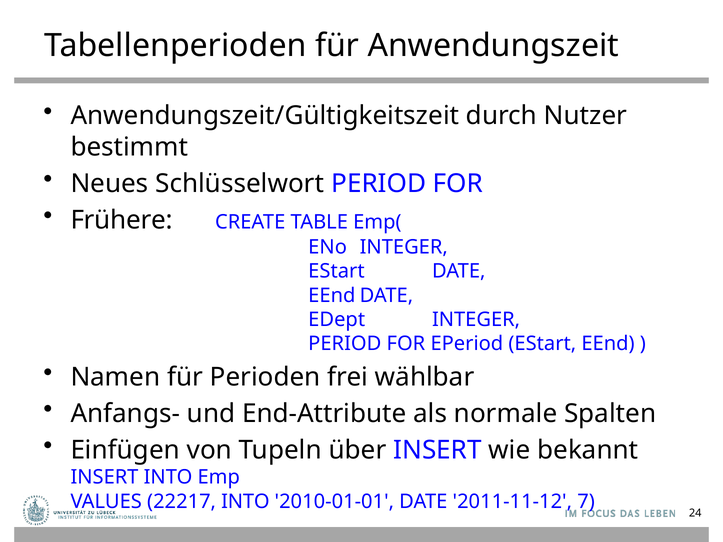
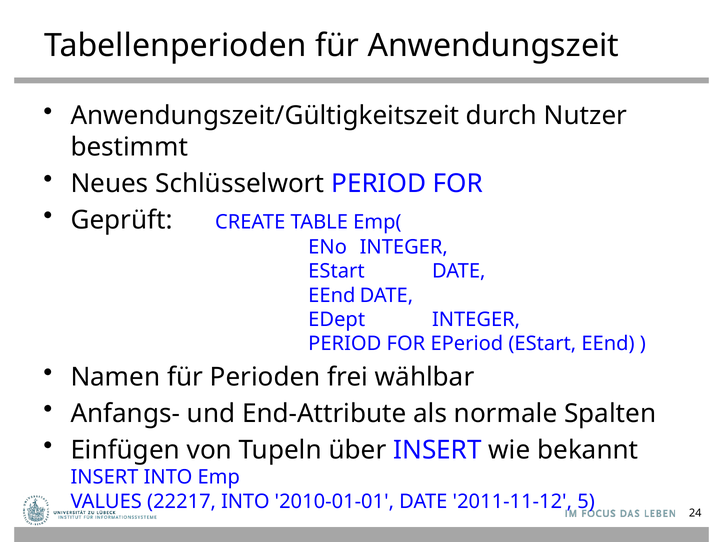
Frühere: Frühere -> Geprüft (122, 220)
7: 7 -> 5 (586, 502)
